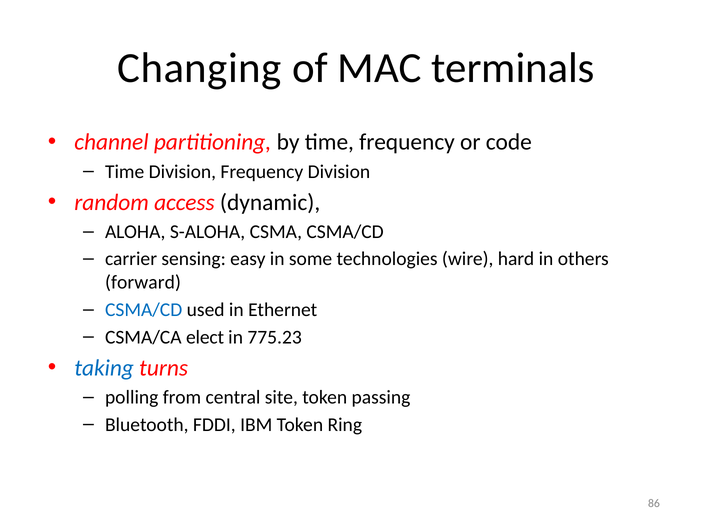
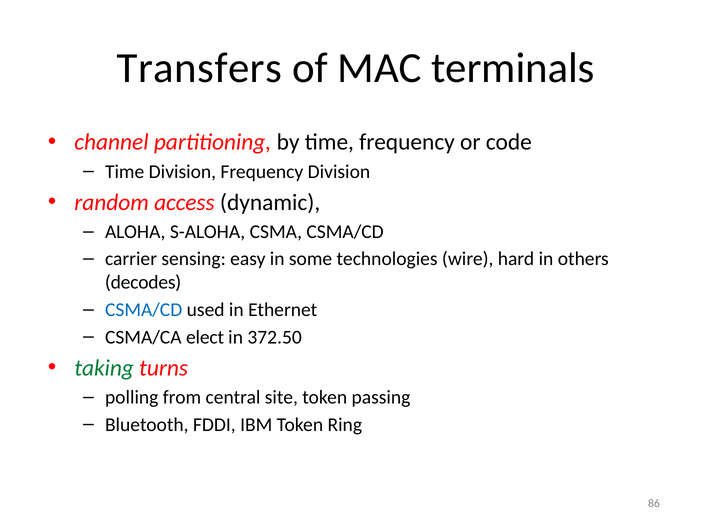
Changing: Changing -> Transfers (199, 68)
forward: forward -> decodes (143, 282)
775.23: 775.23 -> 372.50 (275, 337)
taking colour: blue -> green (104, 367)
